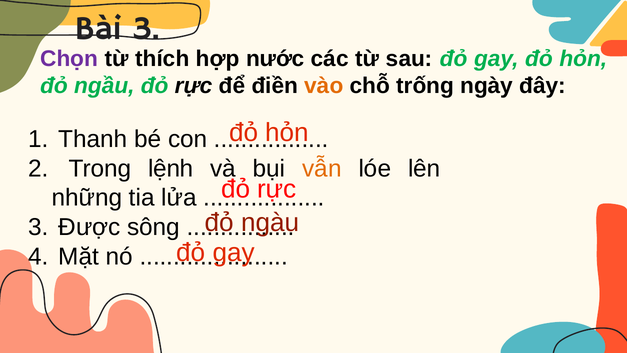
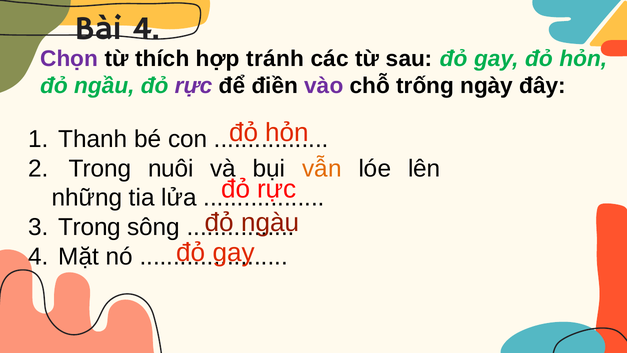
Bài 3: 3 -> 4 (146, 28)
nước: nước -> tránh (275, 59)
rực colour: black -> purple (194, 86)
vào colour: orange -> purple (324, 86)
lệnh: lệnh -> nuôi (171, 168)
Được: Được -> Trong (90, 227)
